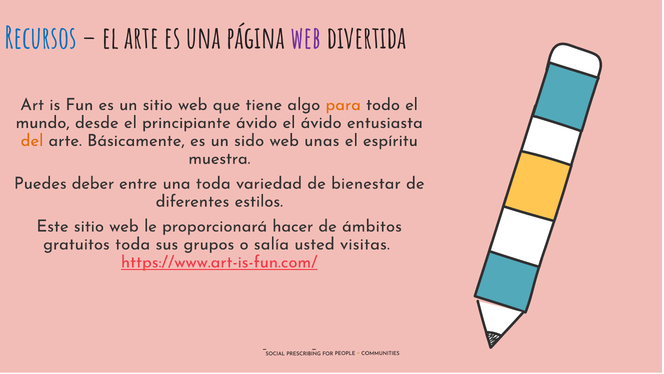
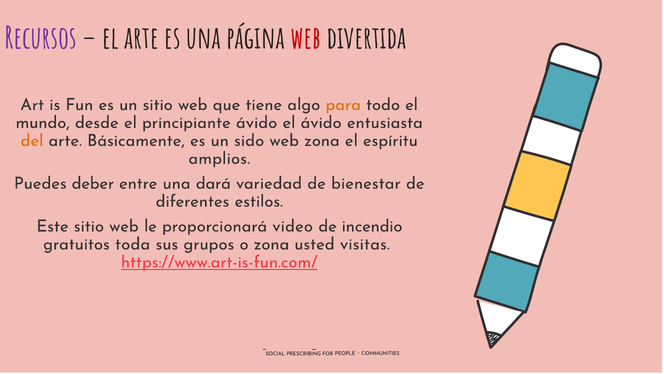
Recursos colour: blue -> purple (41, 39)
web colour: purple -> red (306, 39)
web unas: unas -> zona (322, 140)
muestra: muestra -> amplios (219, 158)
una toda: toda -> dará (213, 183)
hacer: hacer -> video (293, 226)
ámbitos: ámbitos -> incendio (372, 226)
o salía: salía -> zona (272, 244)
